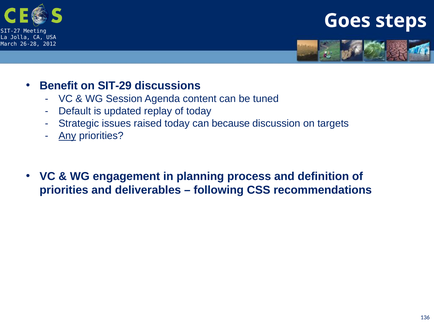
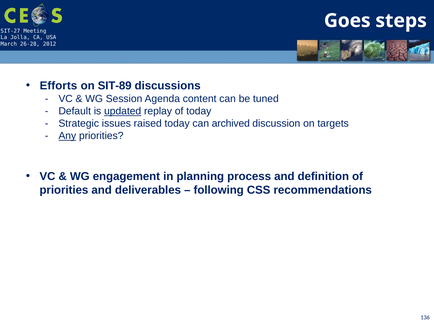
Benefit: Benefit -> Efforts (58, 86)
SIT-29: SIT-29 -> SIT-89 (115, 86)
updated underline: none -> present (123, 111)
because: because -> archived (231, 123)
